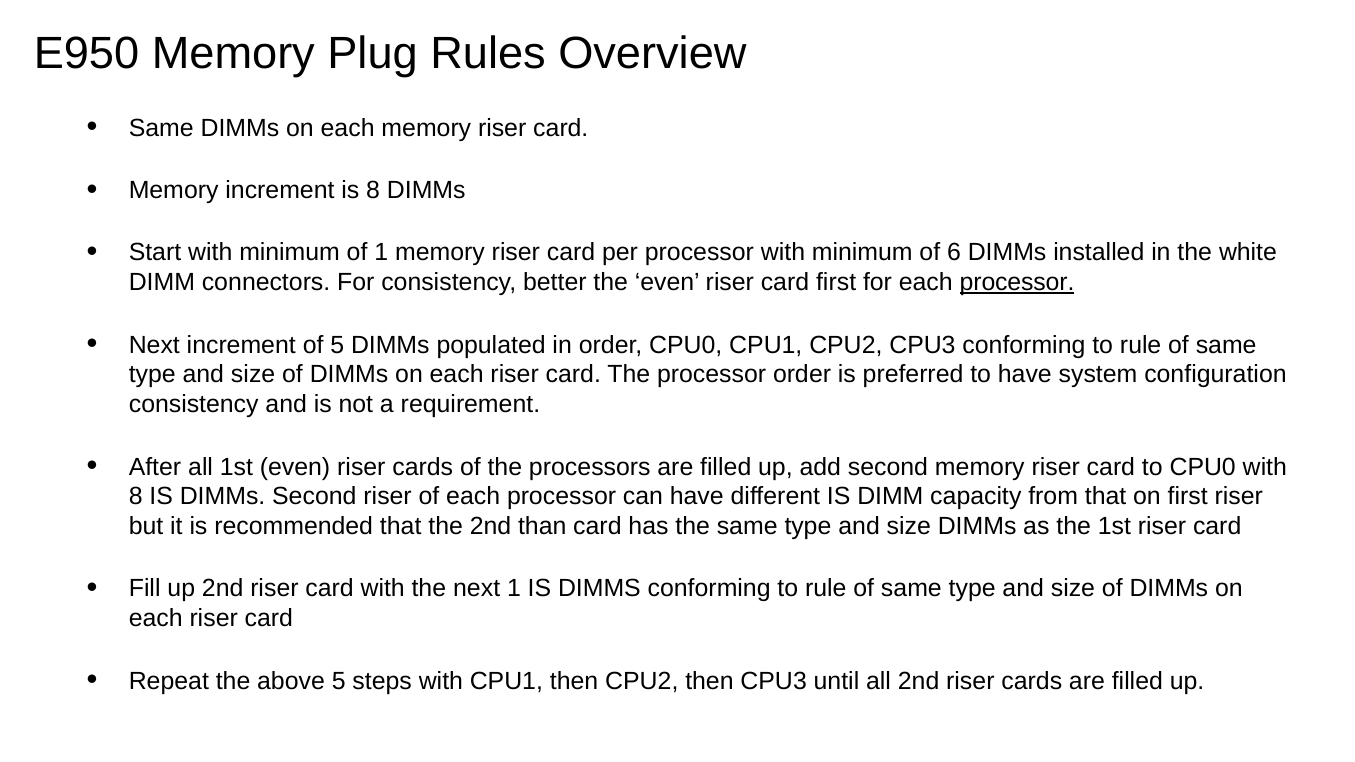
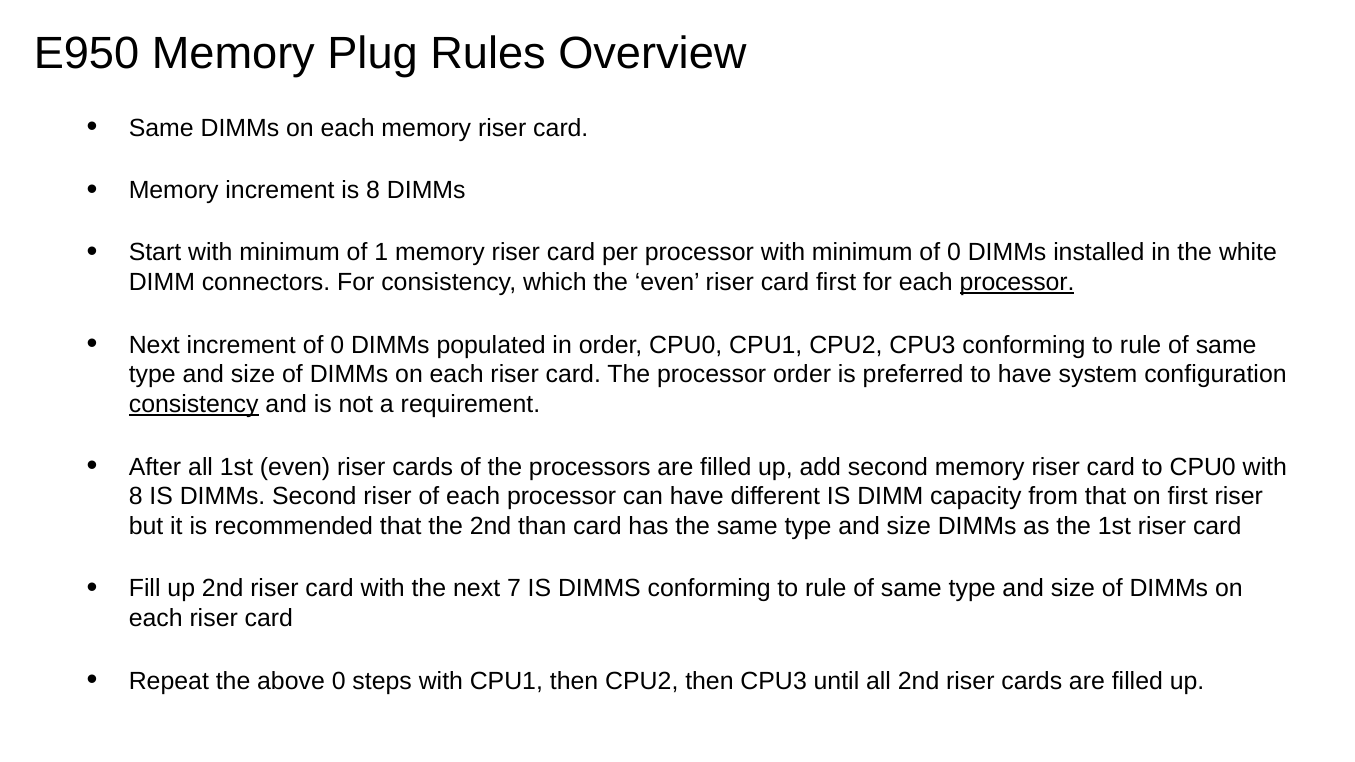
minimum of 6: 6 -> 0 (954, 253)
better: better -> which (555, 283)
increment of 5: 5 -> 0 (337, 345)
consistency underline: none -> present (194, 405)
next 1: 1 -> 7 (514, 589)
above 5: 5 -> 0 (339, 681)
